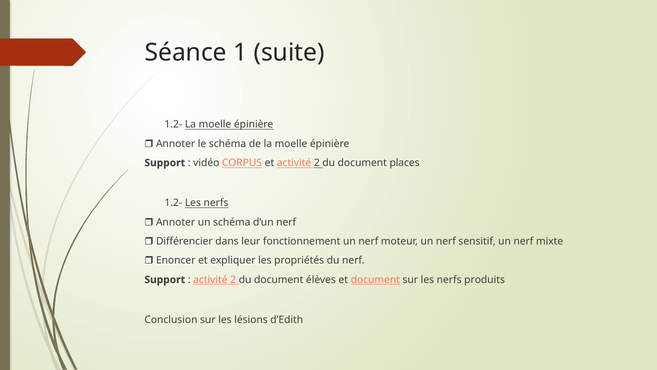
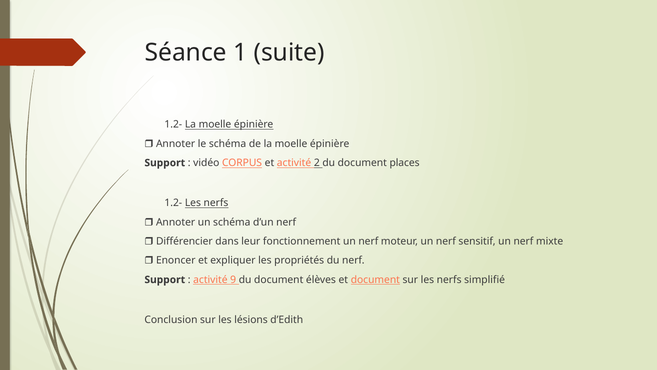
2: 2 -> 9 (233, 279)
produits: produits -> simplifié (485, 279)
